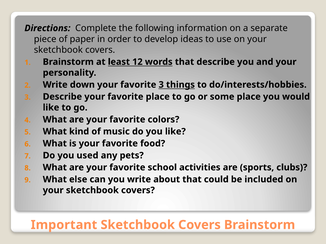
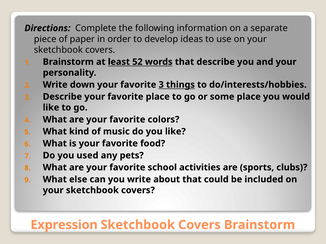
12: 12 -> 52 (137, 62)
Important: Important -> Expression (64, 225)
